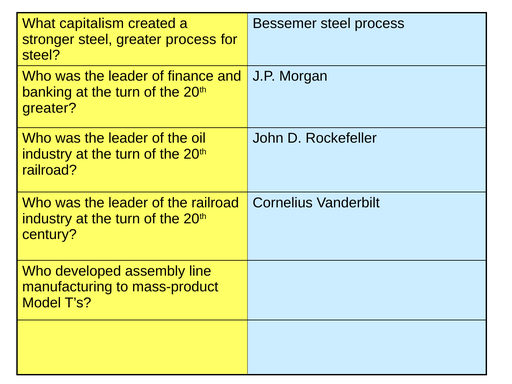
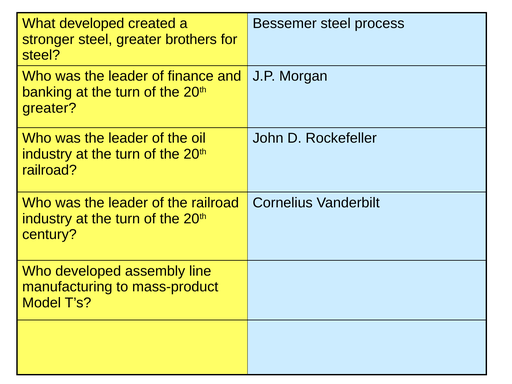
What capitalism: capitalism -> developed (92, 24)
greater process: process -> brothers (191, 39)
